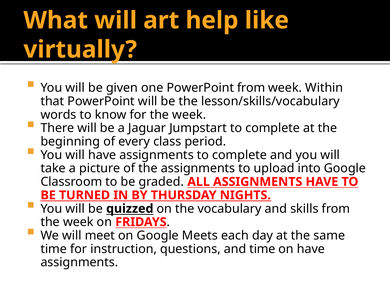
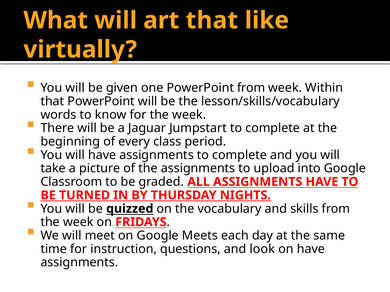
art help: help -> that (212, 20)
and time: time -> look (262, 249)
